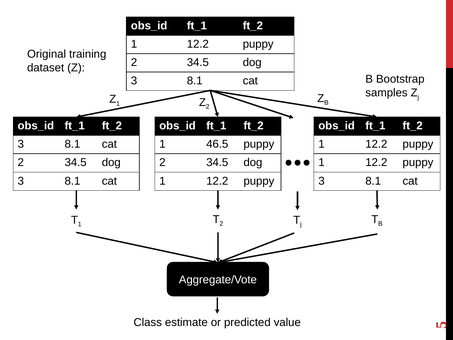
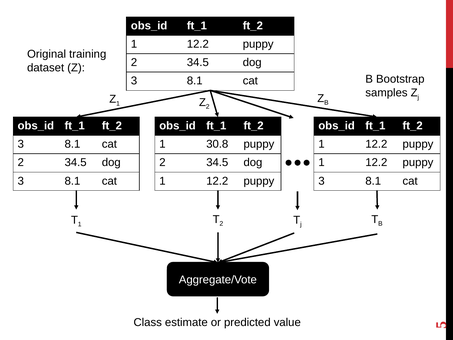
46.5: 46.5 -> 30.8 (217, 144)
